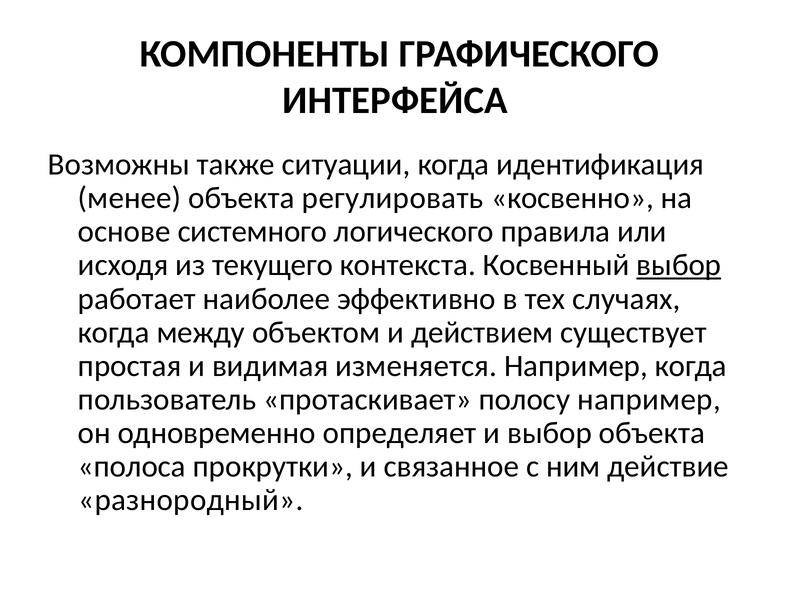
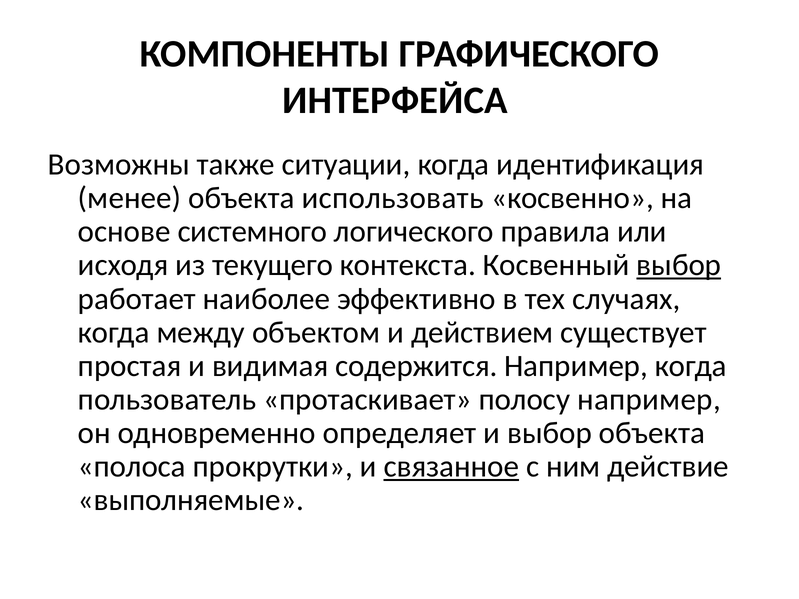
регулировать: регулировать -> использовать (393, 198)
изменяется: изменяется -> содержится (416, 366)
связанное underline: none -> present (451, 467)
разнородный: разнородный -> выполняемые (191, 500)
